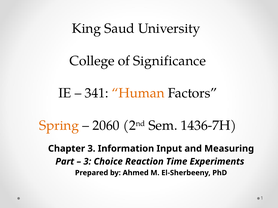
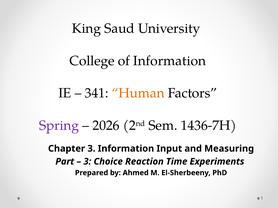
of Significance: Significance -> Information (170, 61)
Spring colour: orange -> purple (59, 126)
2060: 2060 -> 2026 (106, 126)
